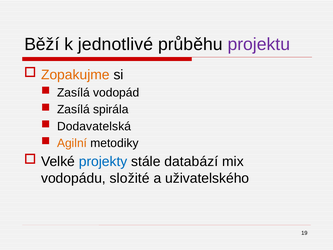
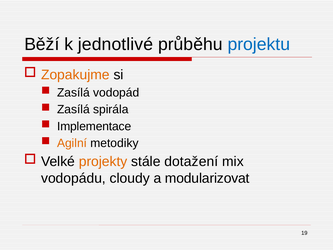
projektu colour: purple -> blue (259, 44)
Dodavatelská: Dodavatelská -> Implementace (94, 126)
projekty colour: blue -> orange (103, 161)
databází: databází -> dotažení (191, 161)
složité: složité -> cloudy (130, 178)
uživatelského: uživatelského -> modularizovat (207, 178)
